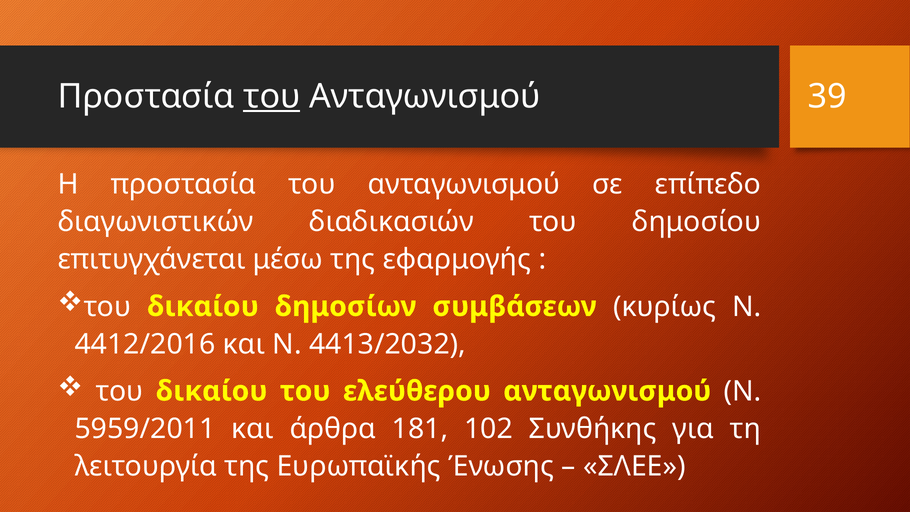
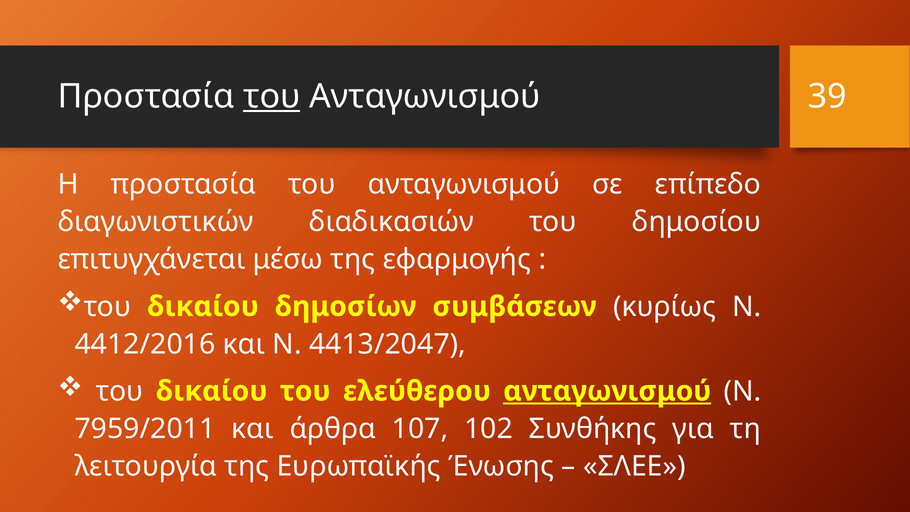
4413/2032: 4413/2032 -> 4413/2047 (388, 344)
ανταγωνισμού underline: none -> present (607, 391)
5959/2011: 5959/2011 -> 7959/2011 (145, 429)
181: 181 -> 107 (420, 429)
